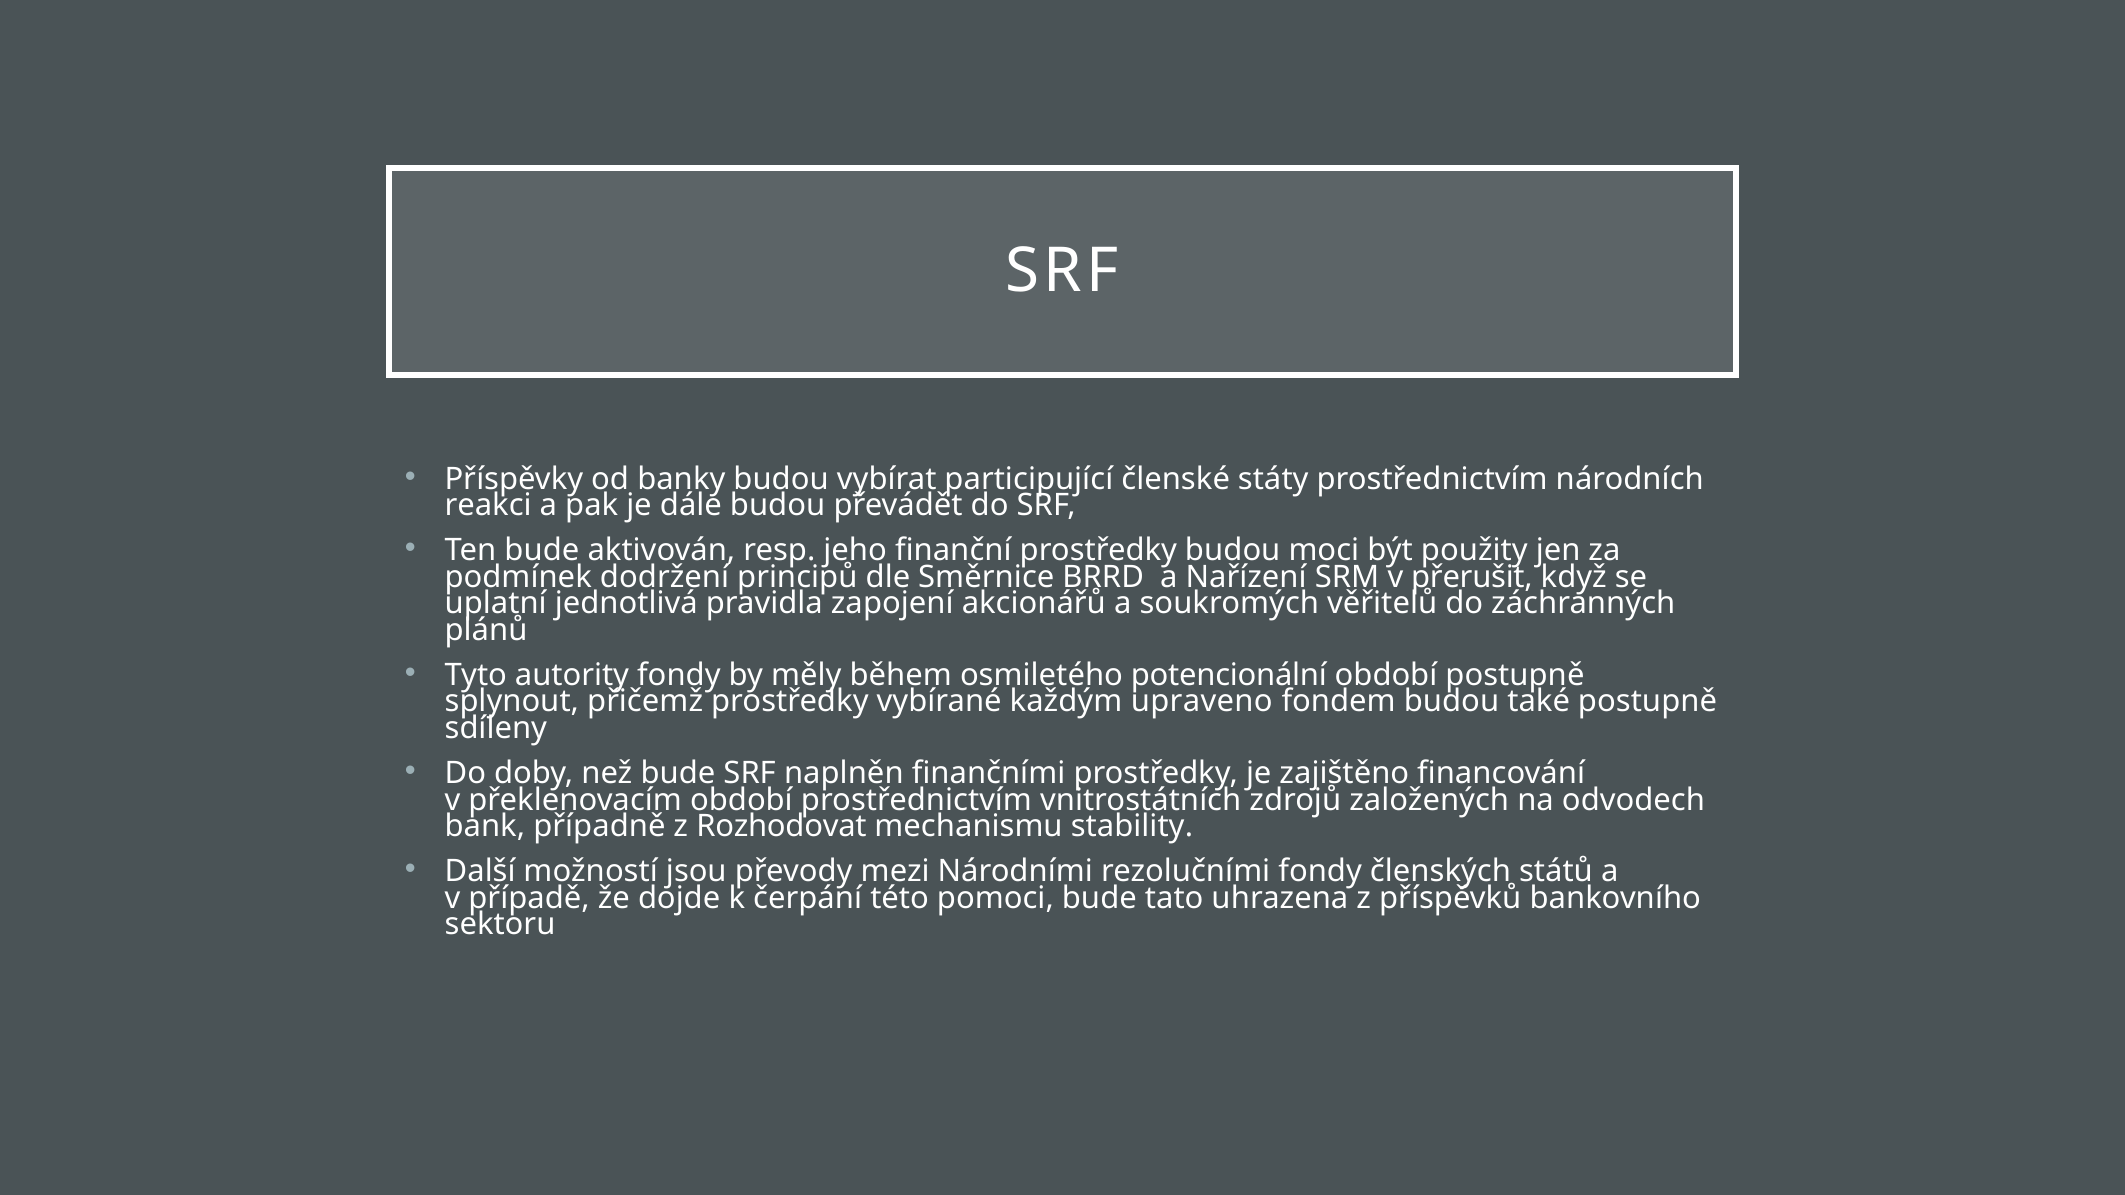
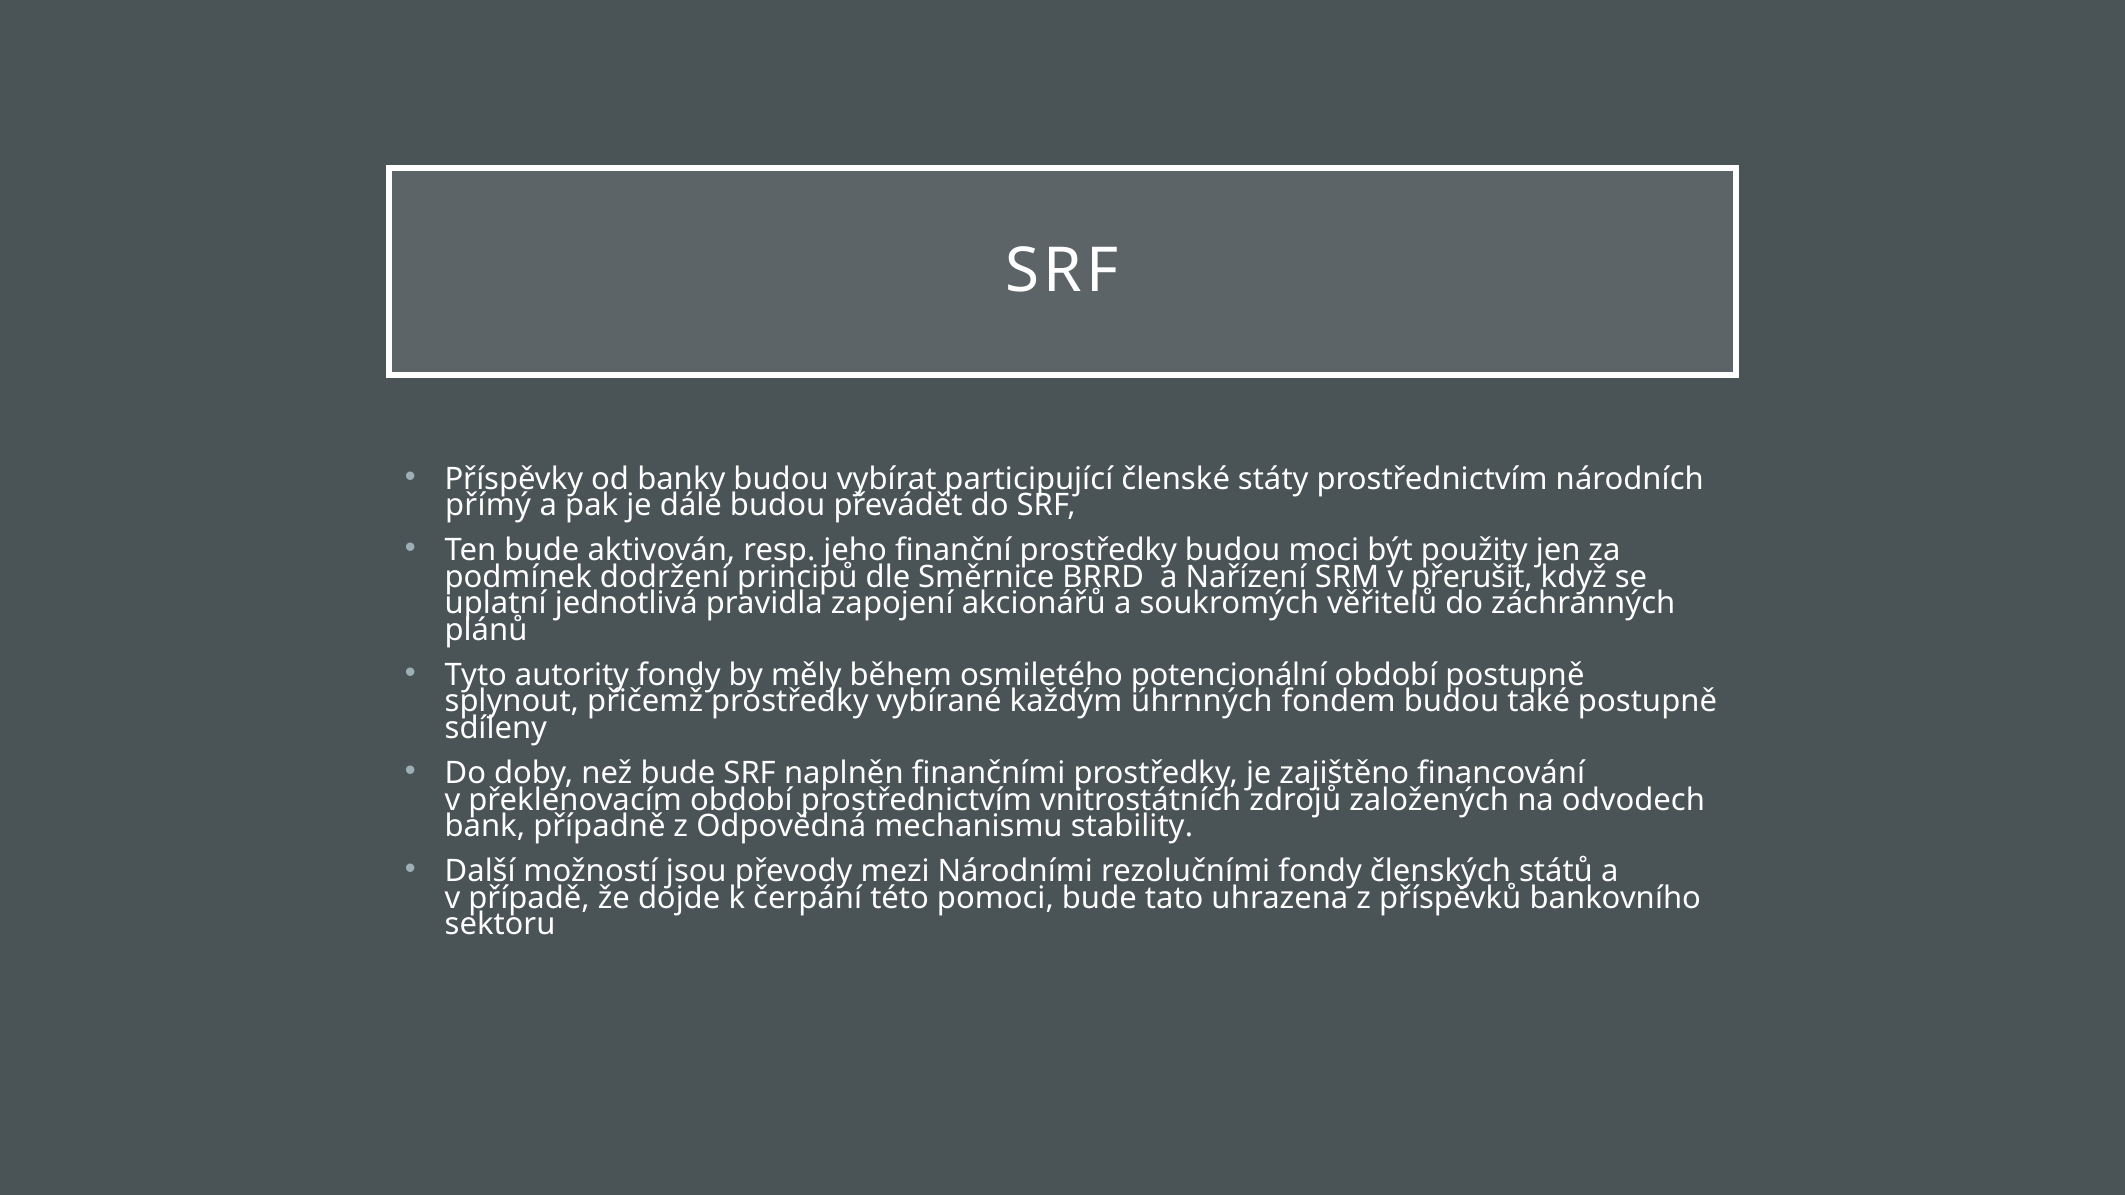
reakci: reakci -> přímý (488, 506)
upraveno: upraveno -> úhrnných (1202, 702)
Rozhodovat: Rozhodovat -> Odpovědná (781, 827)
